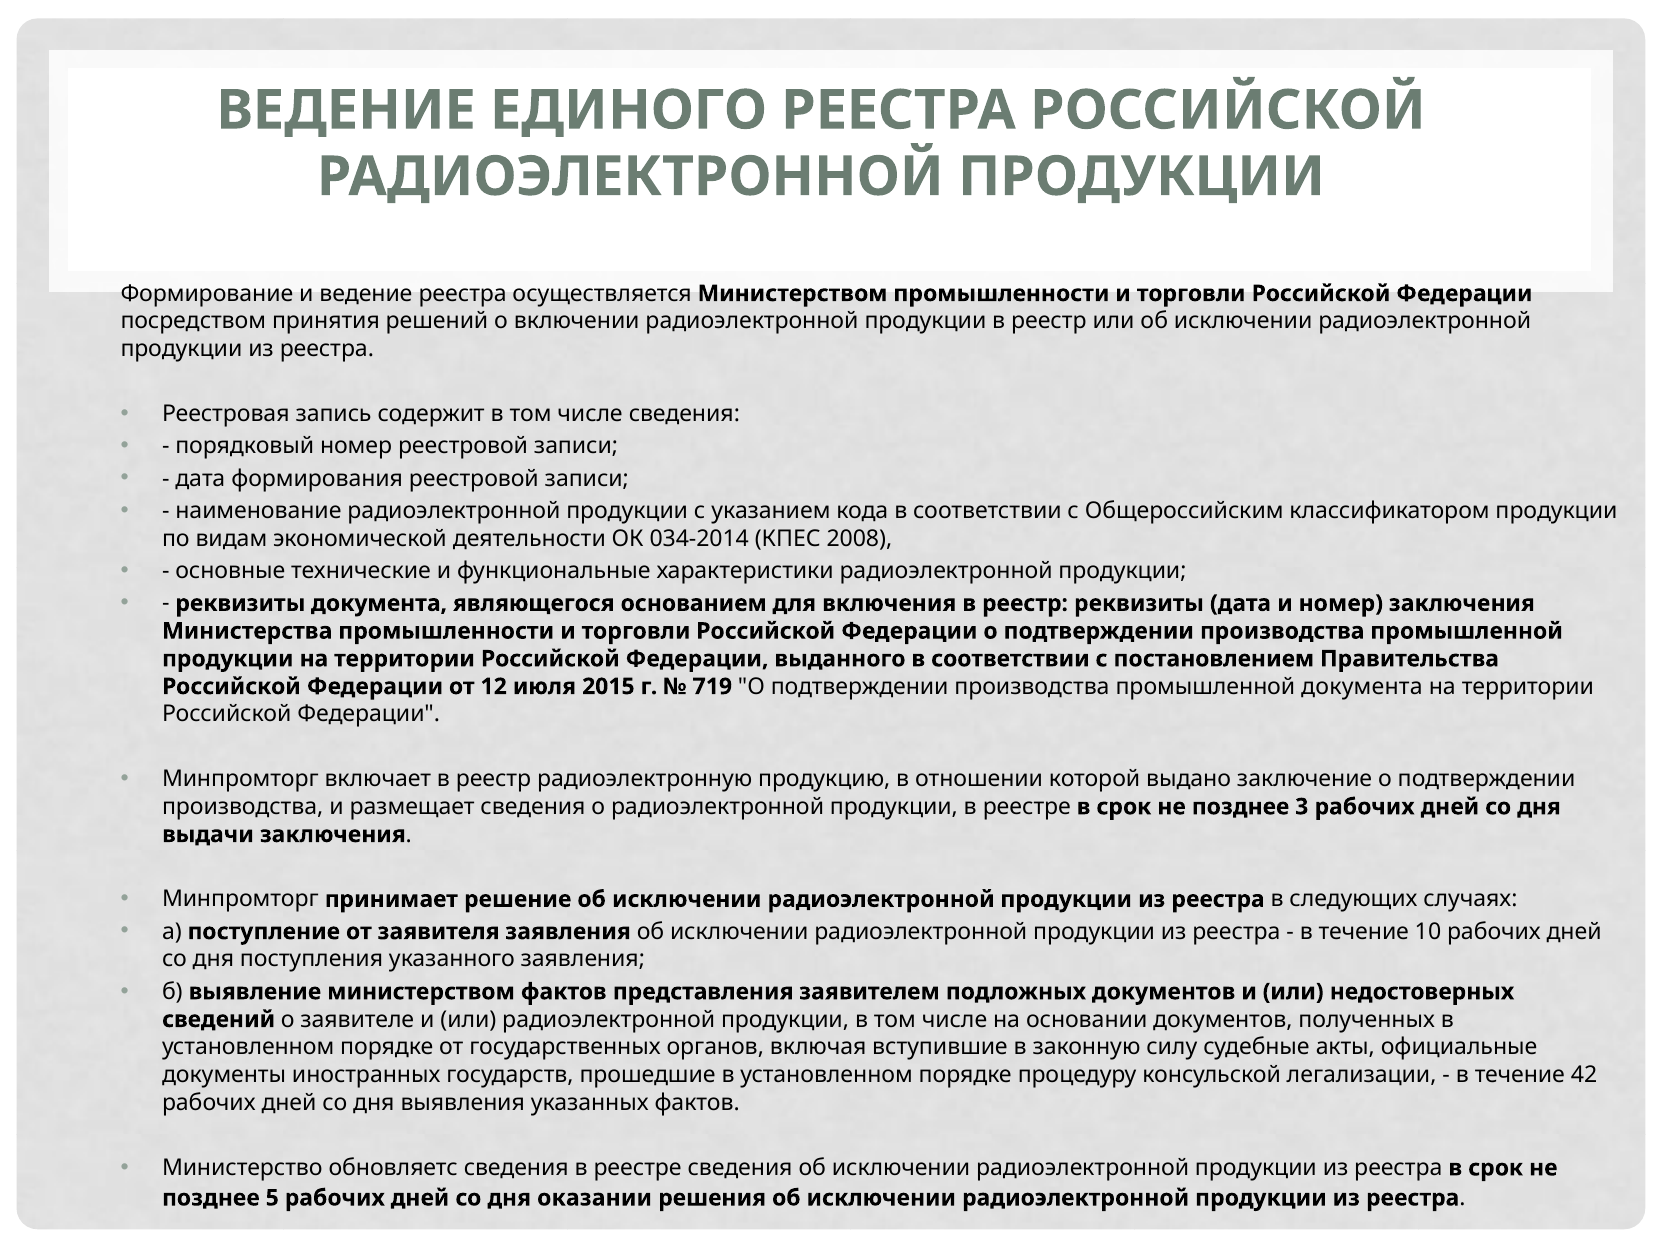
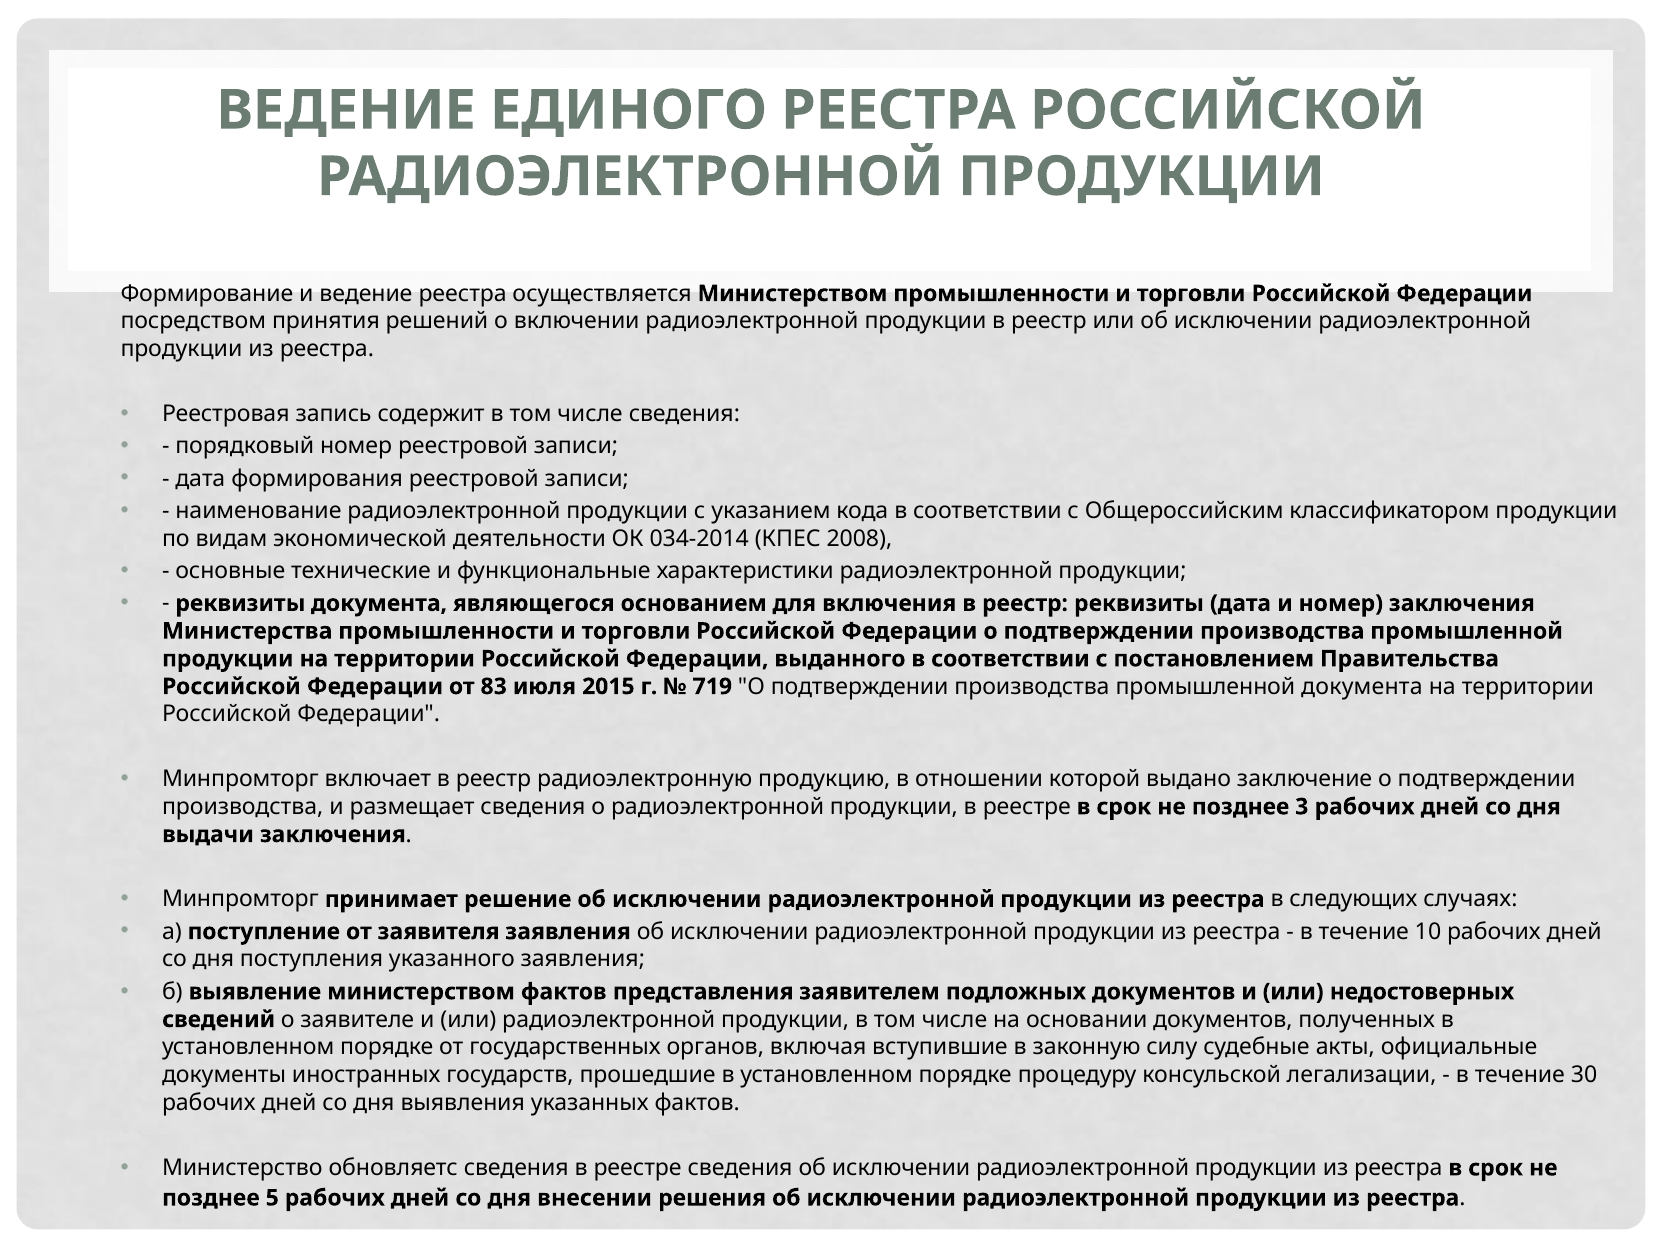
12: 12 -> 83 (494, 687)
42: 42 -> 30 (1584, 1075)
оказании: оказании -> внесении (595, 1198)
